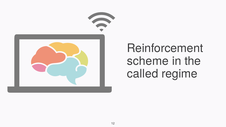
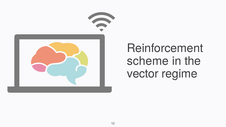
called: called -> vector (143, 74)
